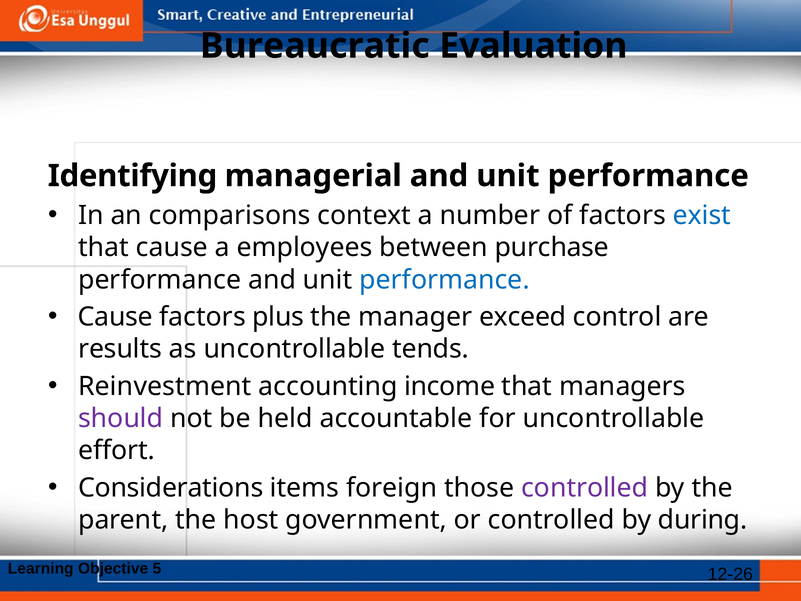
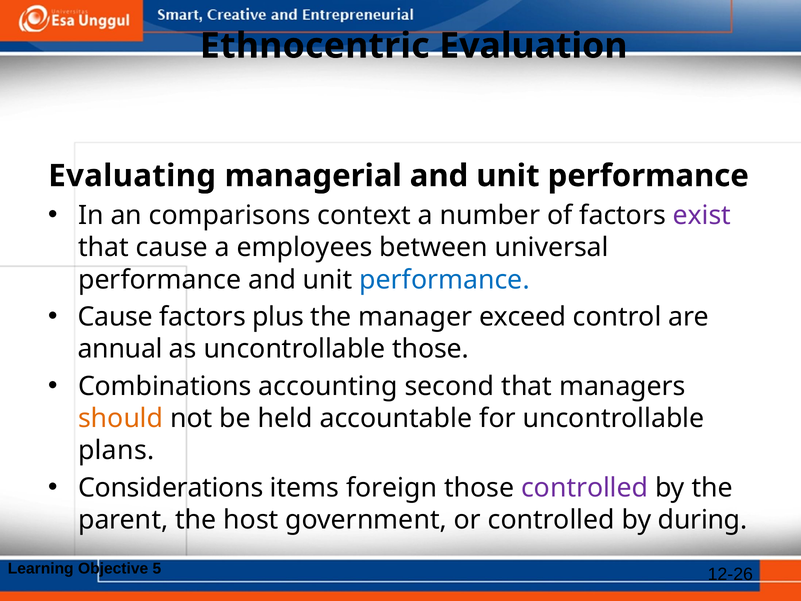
Bureaucratic: Bureaucratic -> Ethnocentric (315, 46)
Identifying: Identifying -> Evaluating (132, 176)
exist colour: blue -> purple (702, 216)
purchase: purchase -> universal (552, 248)
results: results -> annual (120, 349)
uncontrollable tends: tends -> those (431, 349)
Reinvestment: Reinvestment -> Combinations (165, 386)
income: income -> second (449, 386)
should colour: purple -> orange (121, 418)
effort: effort -> plans (116, 450)
